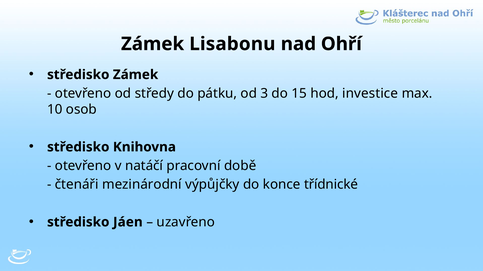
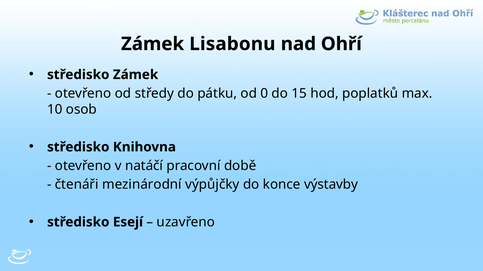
3: 3 -> 0 (264, 94)
investice: investice -> poplatků (370, 94)
třídnické: třídnické -> výstavby (331, 185)
Jáen: Jáen -> Esejí (128, 223)
